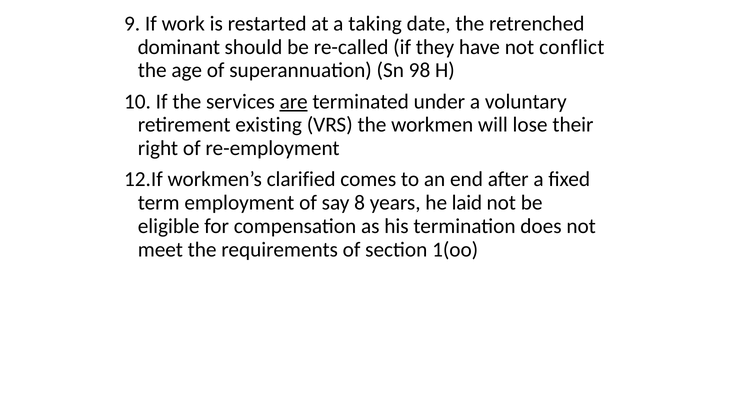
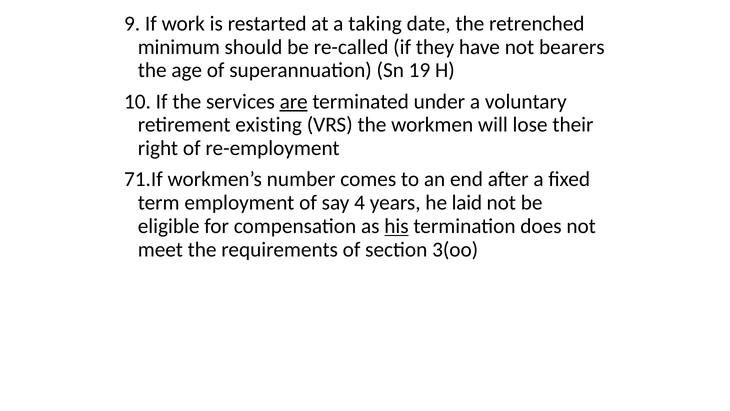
dominant: dominant -> minimum (179, 47)
conflict: conflict -> bearers (572, 47)
98: 98 -> 19 (420, 70)
12.If: 12.If -> 71.If (143, 179)
clarified: clarified -> number (301, 179)
8: 8 -> 4 (360, 203)
his underline: none -> present (396, 226)
1(oo: 1(oo -> 3(oo (455, 249)
